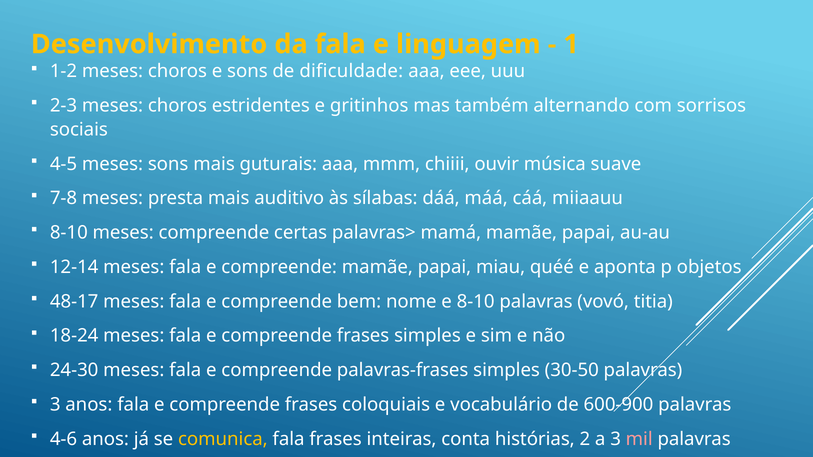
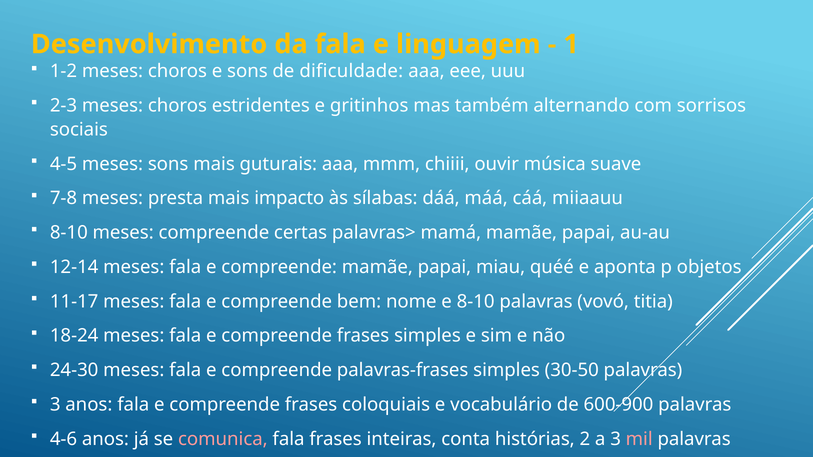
auditivo: auditivo -> impacto (289, 198)
48-17: 48-17 -> 11-17 (74, 302)
comunica colour: yellow -> pink (223, 439)
